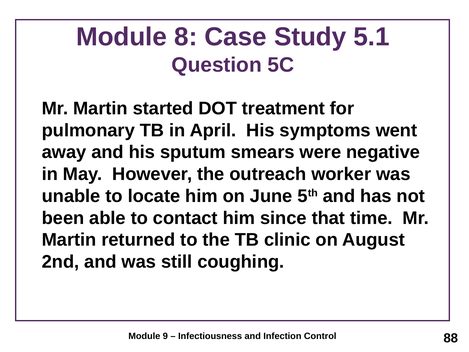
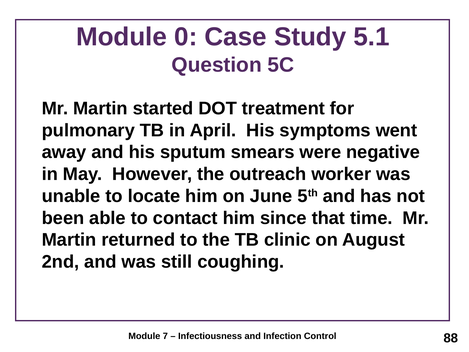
8: 8 -> 0 (186, 37)
9: 9 -> 7 (165, 336)
